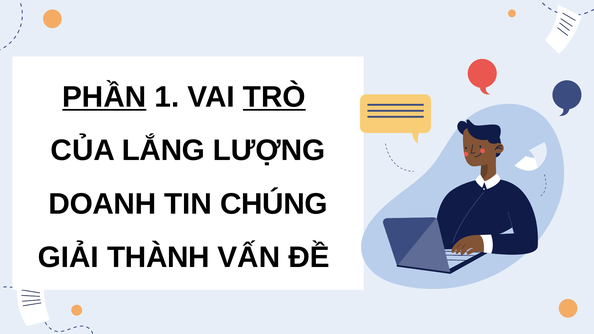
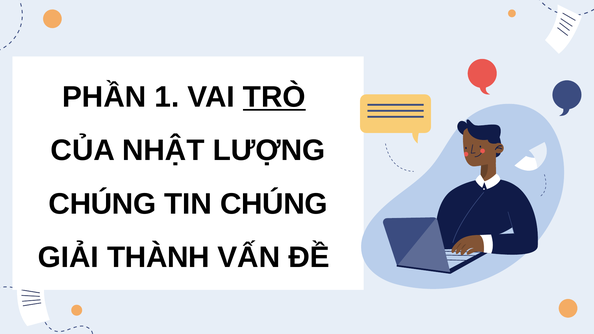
PHẦN underline: present -> none (104, 97)
LẮNG: LẮNG -> NHẬT (163, 151)
DOANH: DOANH -> CHÚNG (102, 204)
